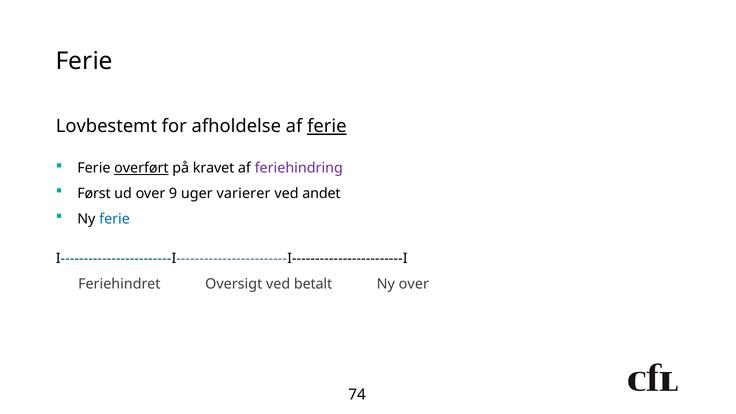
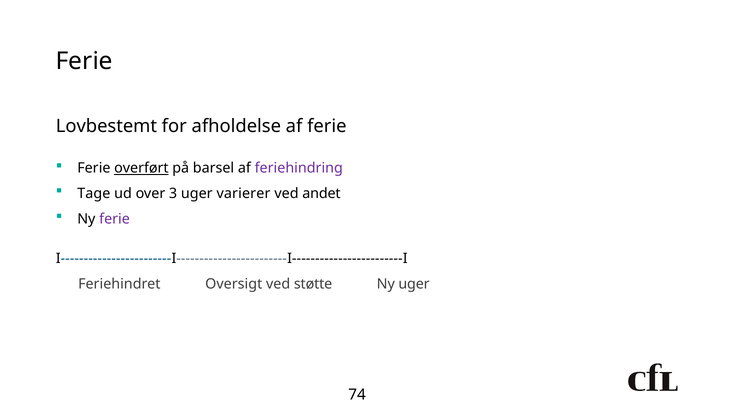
ferie underline: present -> none (327, 126)
kravet: kravet -> barsel (214, 168)
Først: Først -> Tage (94, 194)
9: 9 -> 3 (173, 194)
ferie colour: blue -> purple (115, 219)
betalt: betalt -> støtte (313, 284)
Ny over: over -> uger (414, 284)
